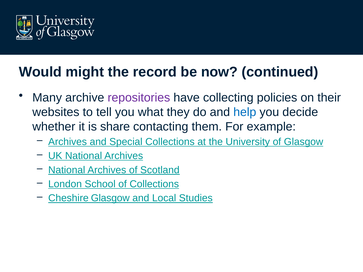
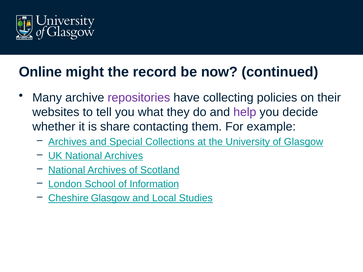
Would: Would -> Online (40, 72)
help colour: blue -> purple (245, 112)
of Collections: Collections -> Information (154, 184)
